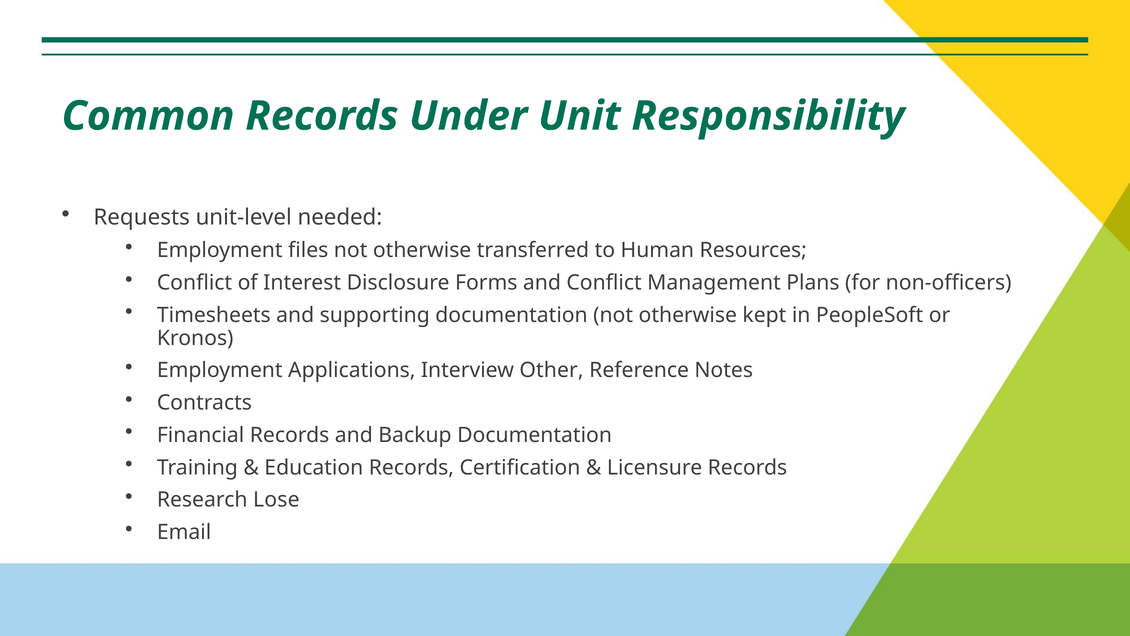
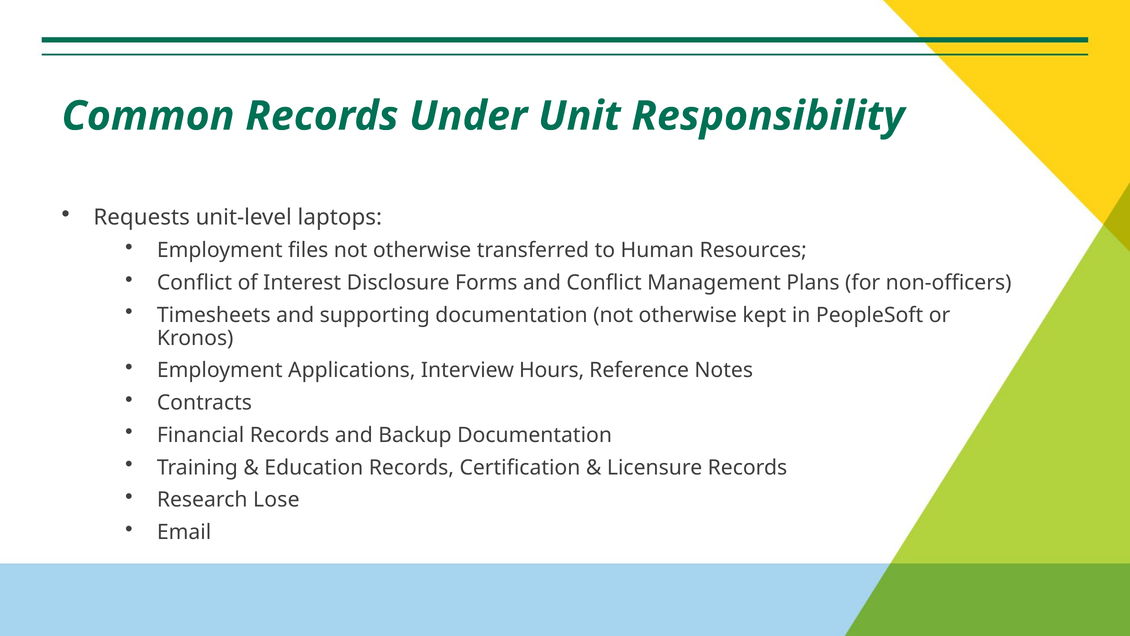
needed: needed -> laptops (340, 217)
Other: Other -> Hours (552, 370)
